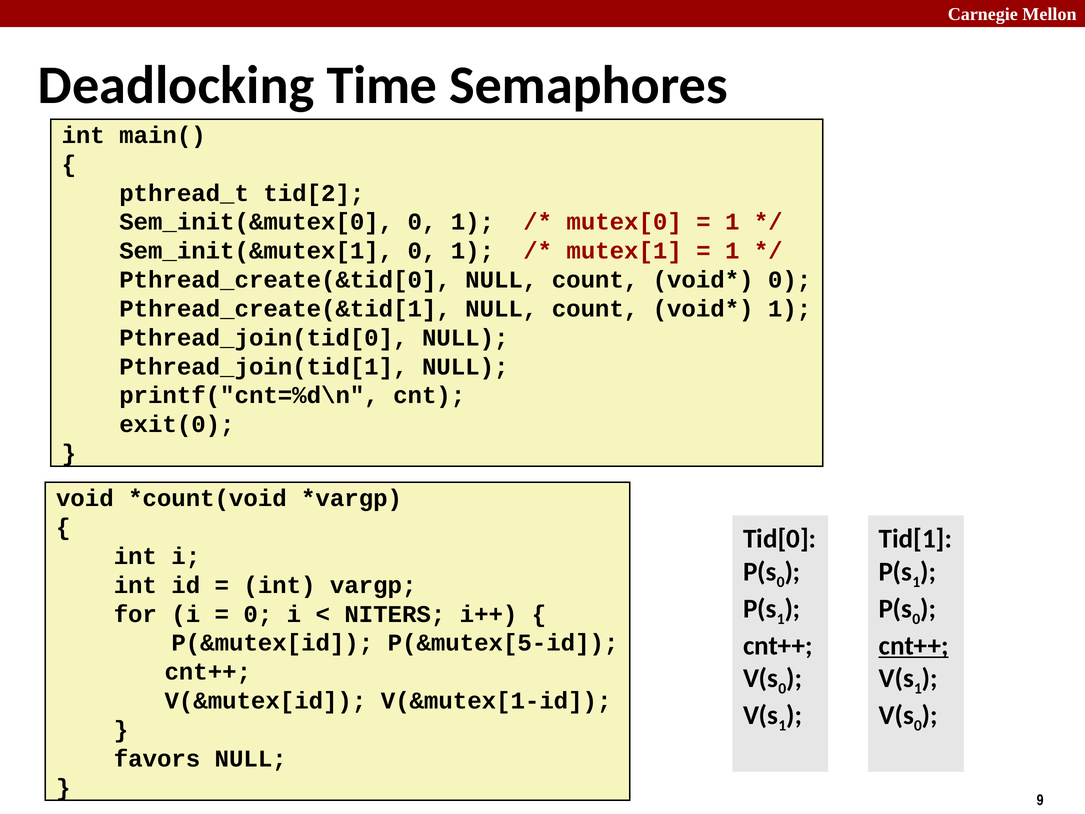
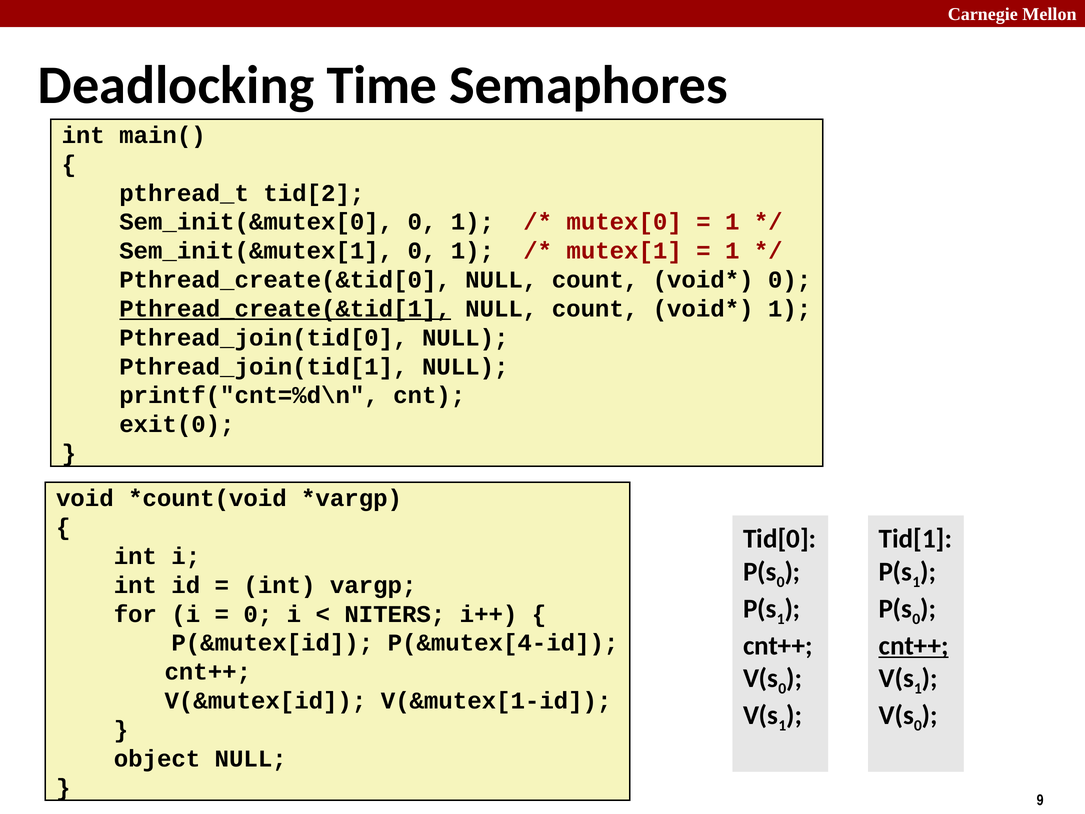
Pthread_create(&tid[1 underline: none -> present (285, 309)
P(&mutex[5-id: P(&mutex[5-id -> P(&mutex[4-id (503, 643)
favors: favors -> object (157, 758)
